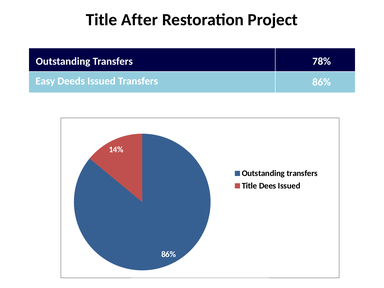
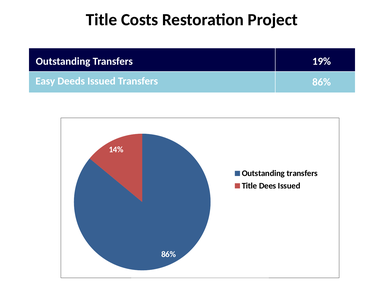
After: After -> Costs (140, 20)
78%: 78% -> 19% (322, 61)
